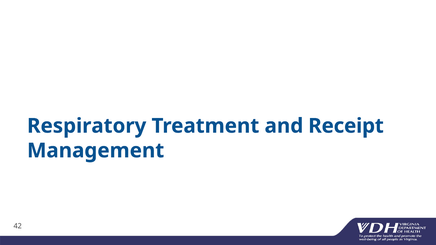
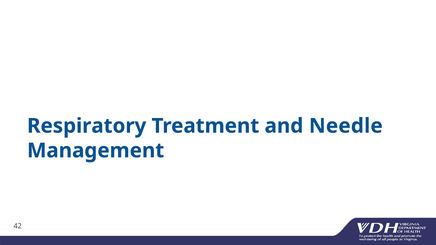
Receipt: Receipt -> Needle (346, 126)
